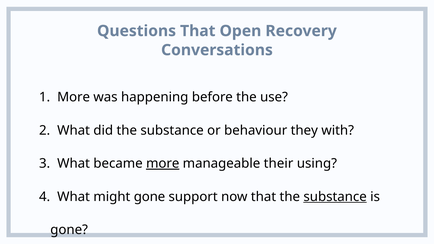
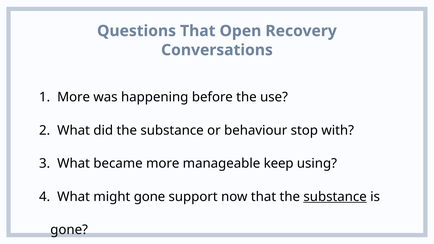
they: they -> stop (304, 130)
more underline: present -> none (163, 164)
their: their -> keep (279, 164)
